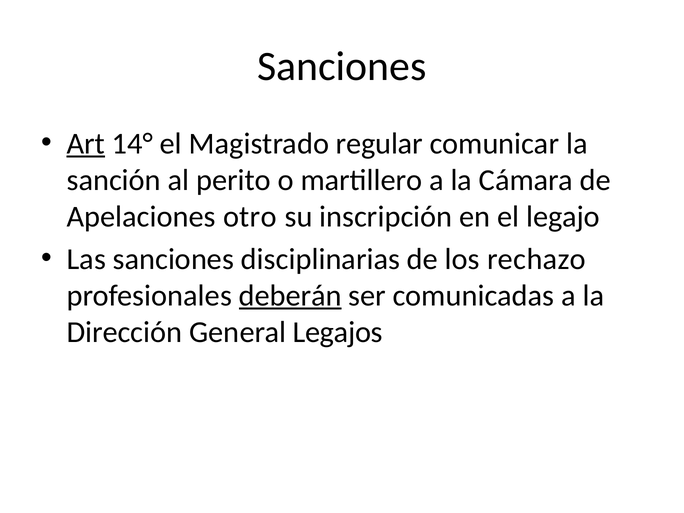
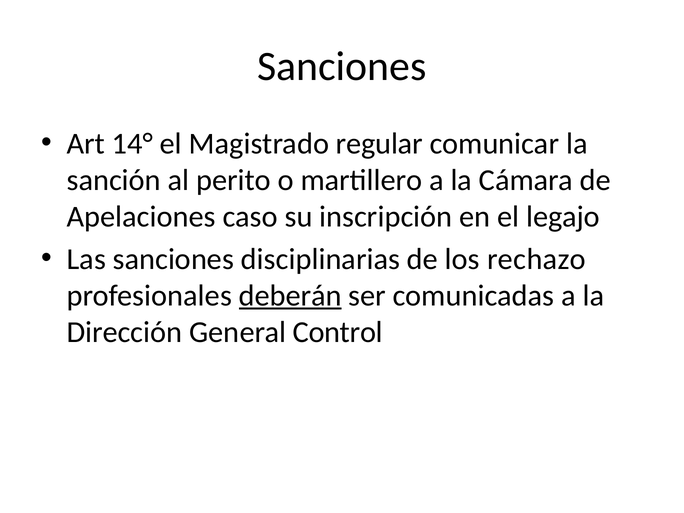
Art underline: present -> none (86, 143)
otro: otro -> caso (250, 216)
Legajos: Legajos -> Control (338, 332)
